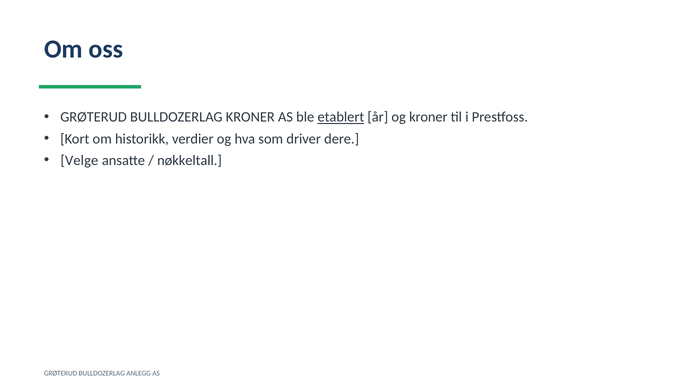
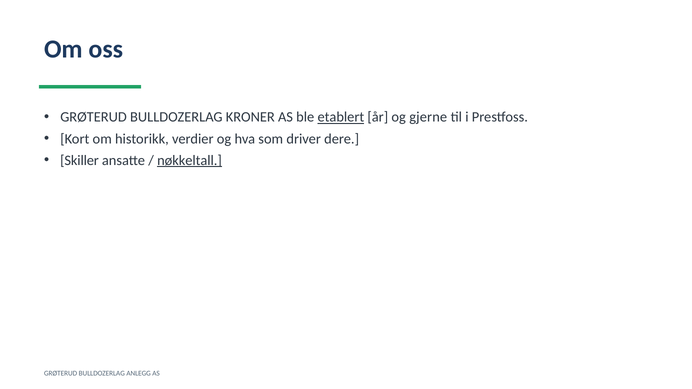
og kroner: kroner -> gjerne (428, 117)
Velge: Velge -> Skiller (80, 160)
nøkkeltall underline: none -> present (190, 160)
